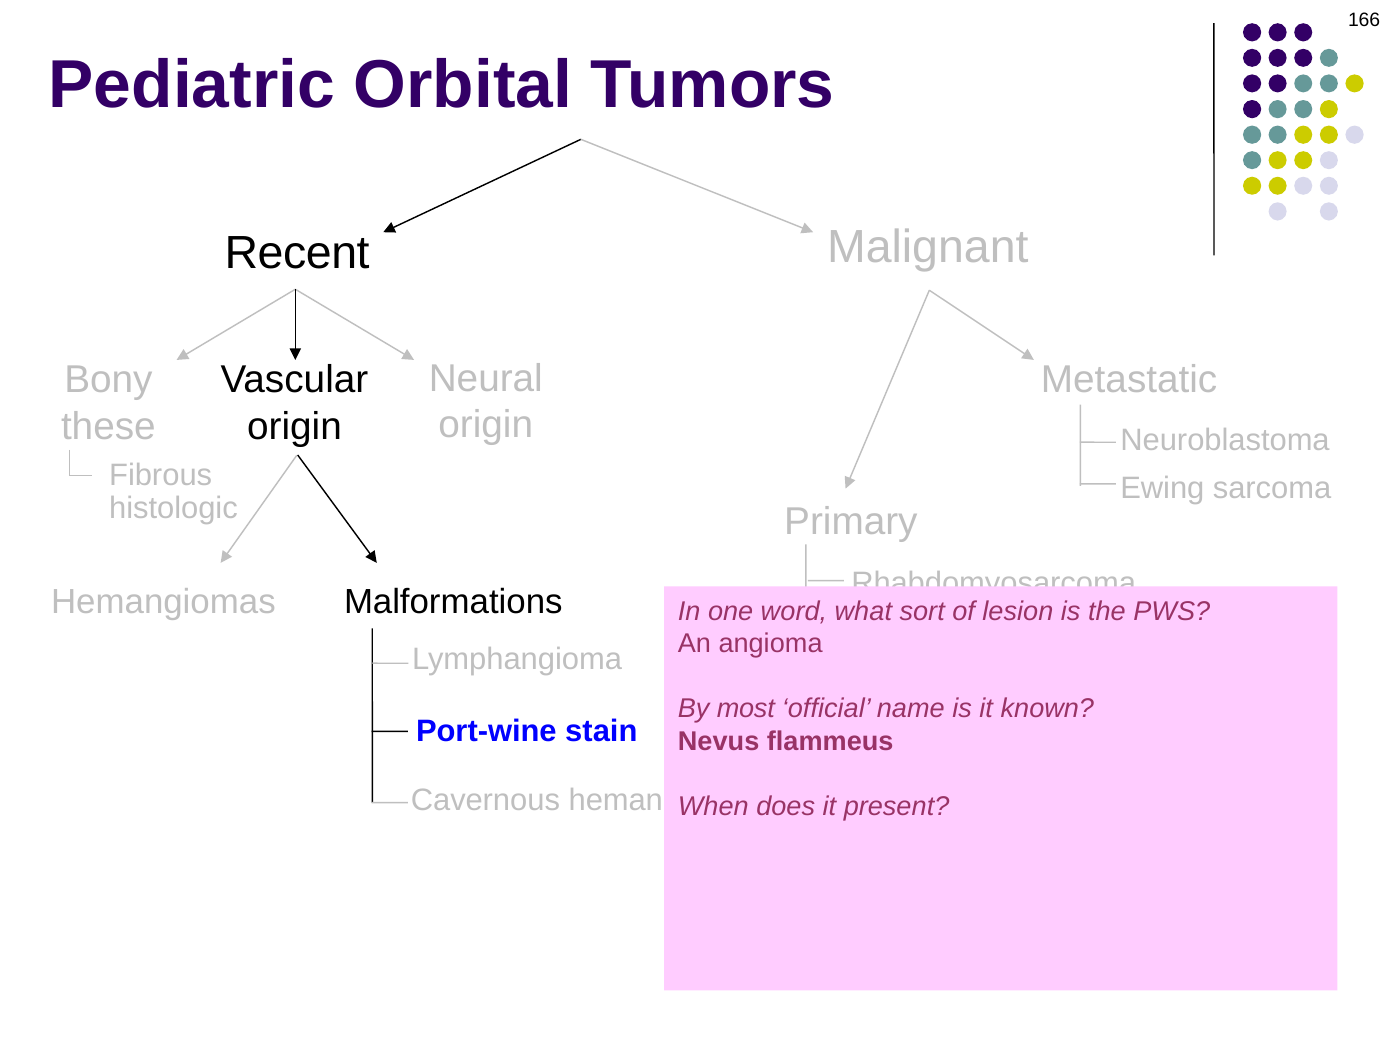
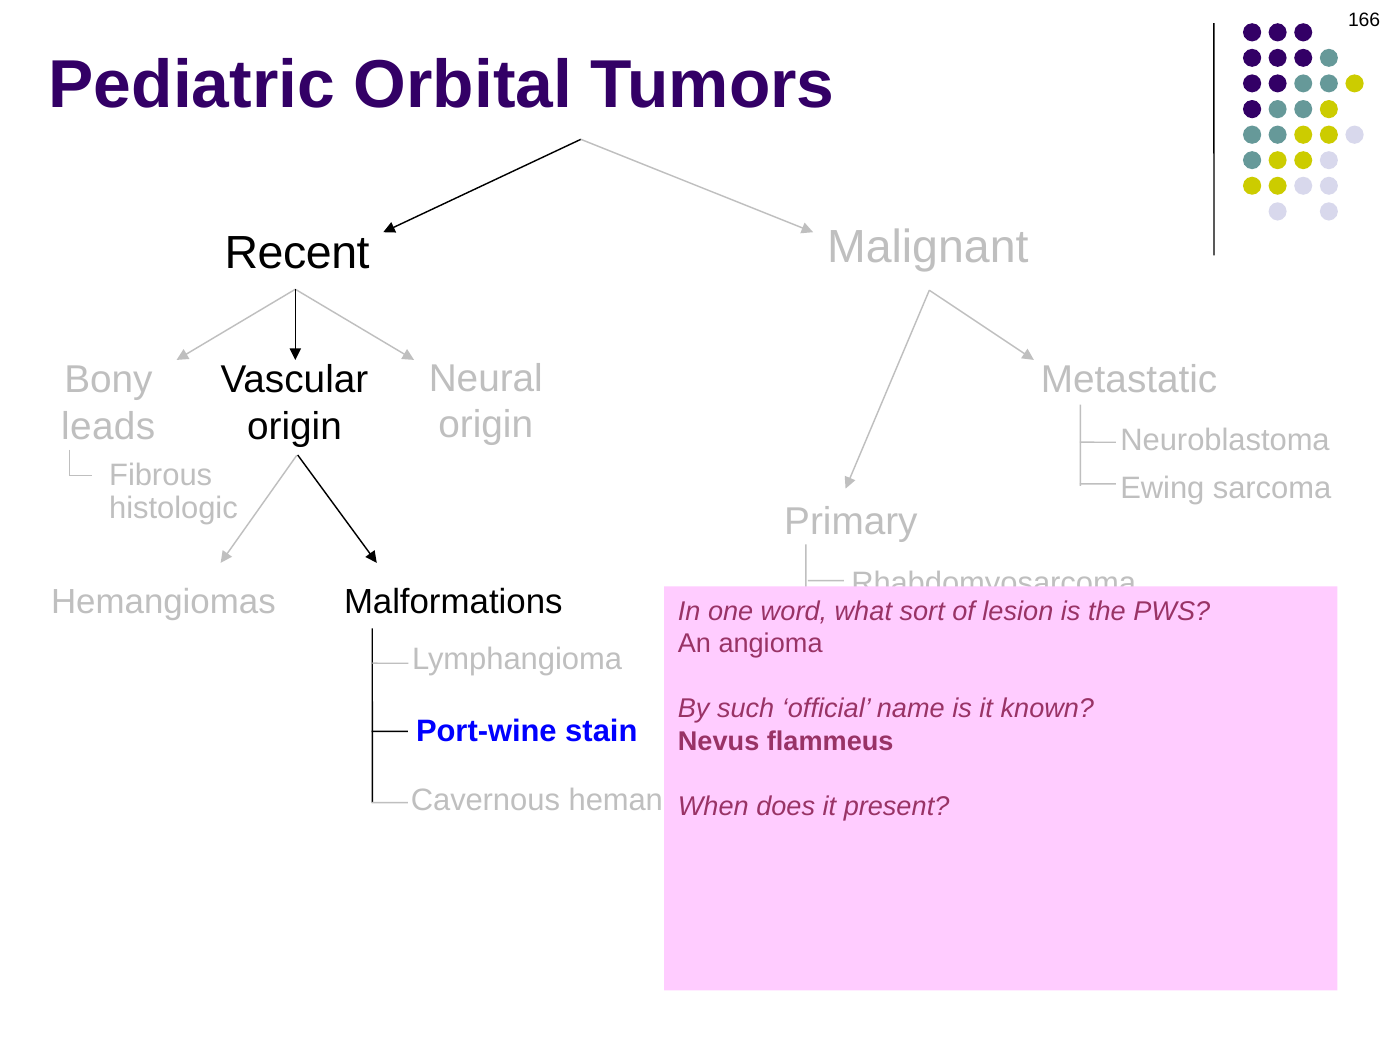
these: these -> leads (108, 427)
most: most -> such (746, 709)
